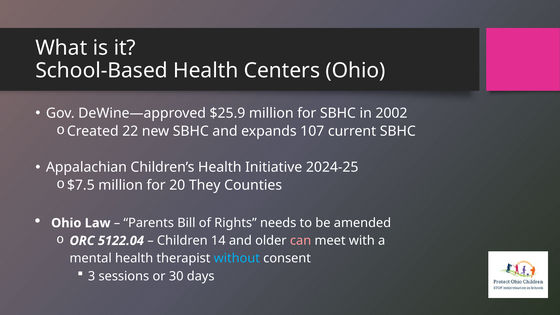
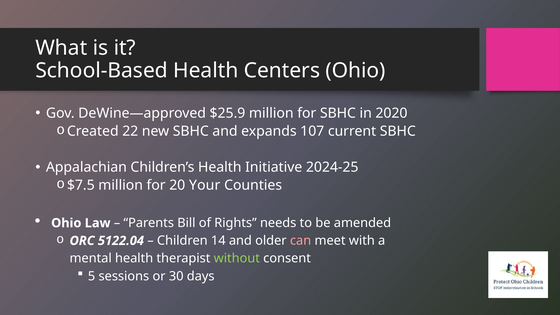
2002: 2002 -> 2020 (391, 113)
They: They -> Your (205, 185)
without colour: light blue -> light green (237, 258)
3: 3 -> 5 (92, 276)
